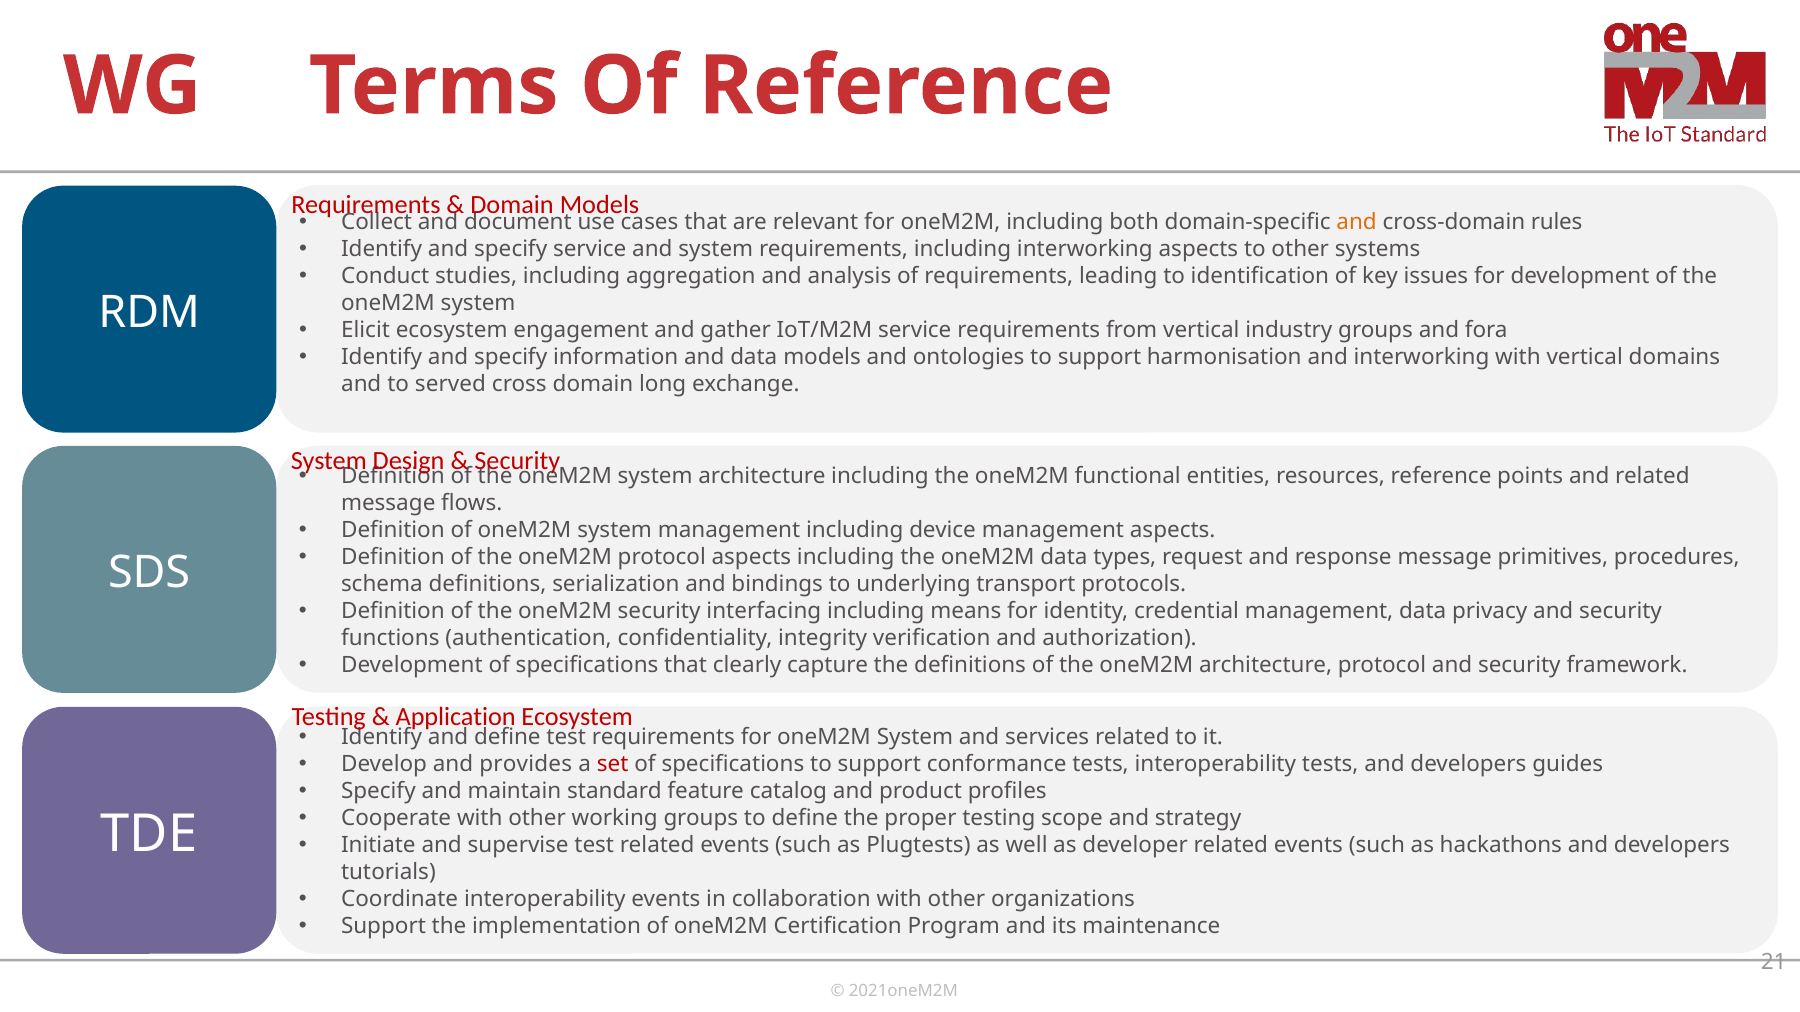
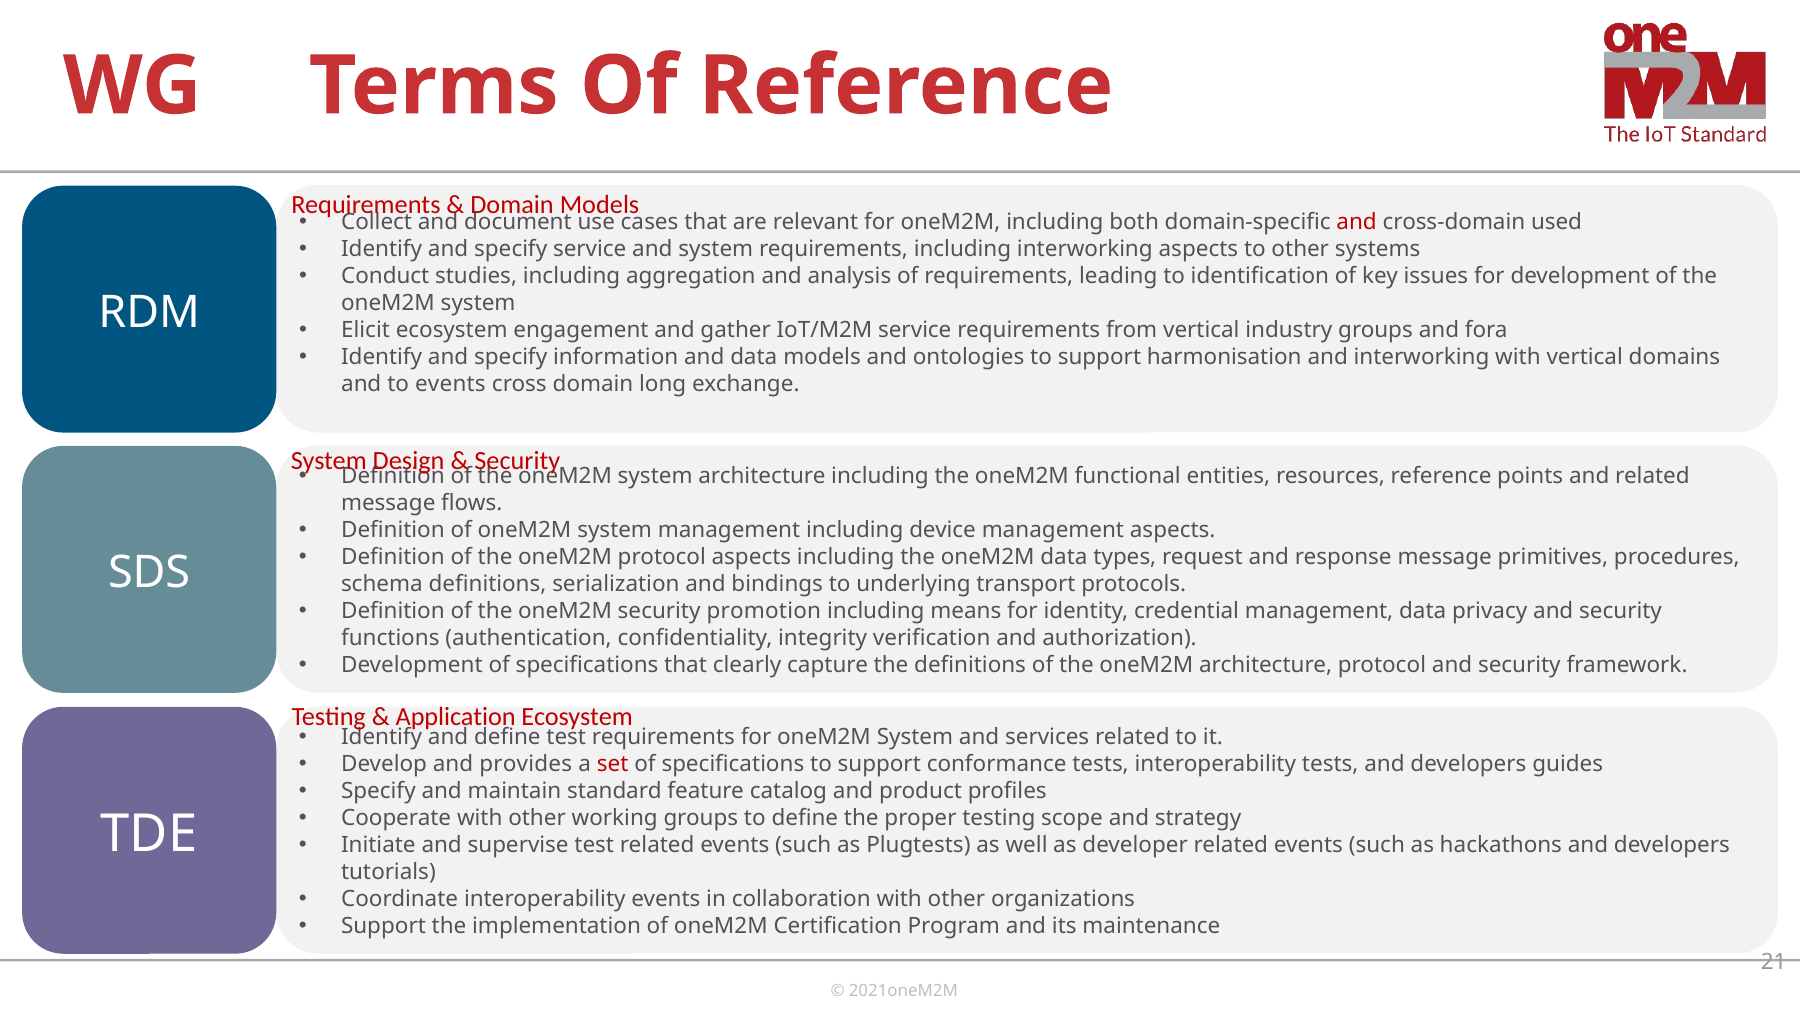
and colour: orange -> red (1357, 223)
rules: rules -> used (1557, 223)
to served: served -> events (450, 385)
interfacing: interfacing -> promotion (764, 611)
